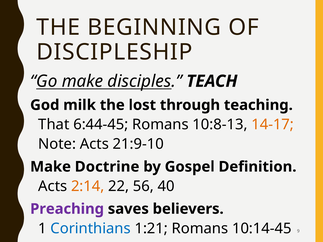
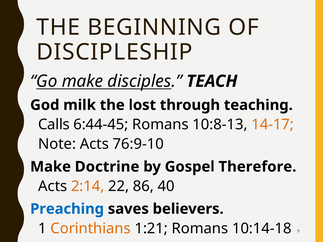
That: That -> Calls (54, 125)
21:9-10: 21:9-10 -> 76:9-10 (138, 144)
Definition: Definition -> Therefore (257, 167)
56: 56 -> 86 (143, 186)
Preaching colour: purple -> blue (67, 209)
Corinthians colour: blue -> orange (91, 229)
10:14-45: 10:14-45 -> 10:14-18 (262, 229)
